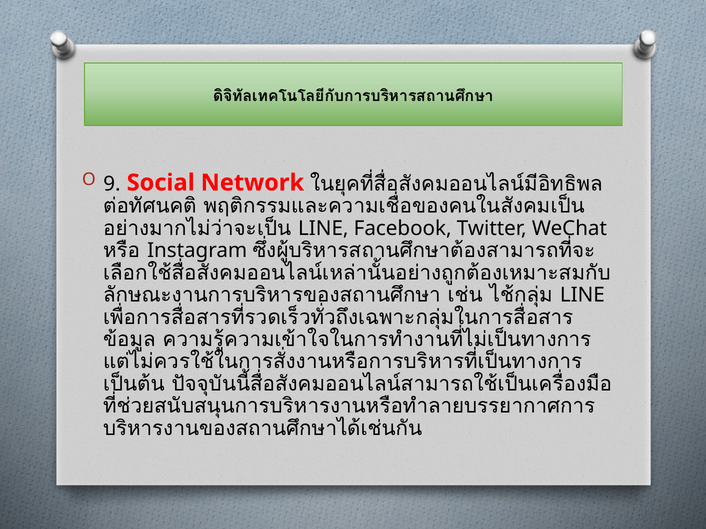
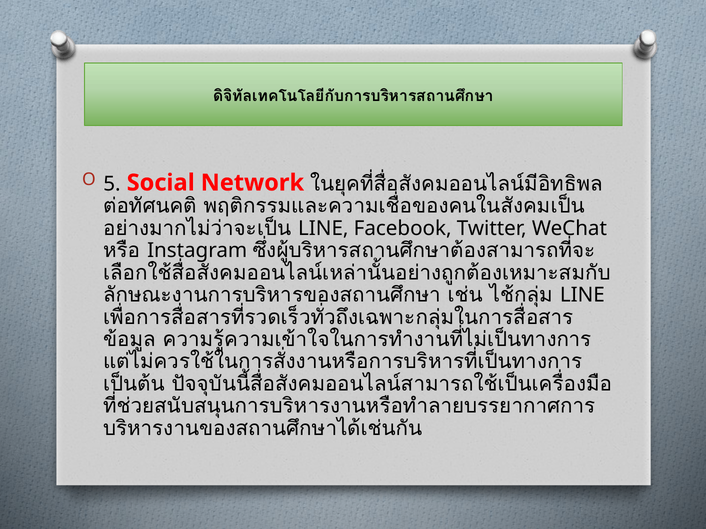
9: 9 -> 5 (112, 184)
